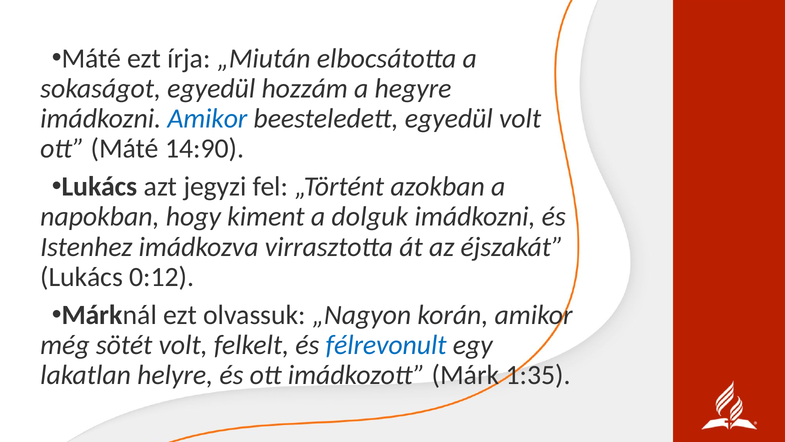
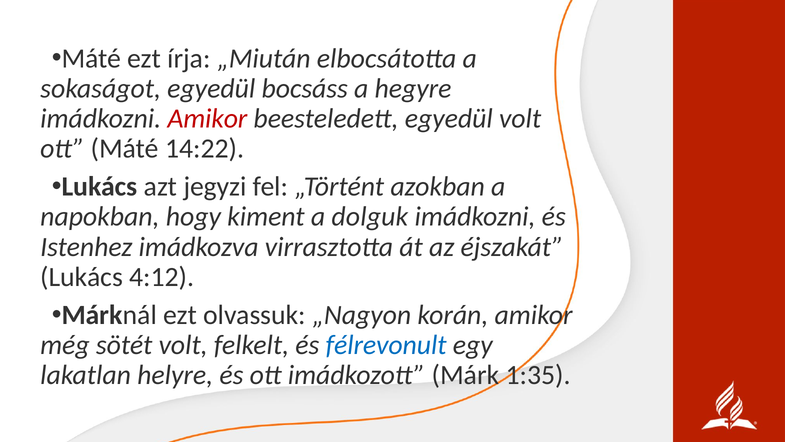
hozzám: hozzám -> bocsáss (305, 88)
Amikor colour: blue -> red (207, 118)
14:90: 14:90 -> 14:22 (205, 148)
0:12: 0:12 -> 4:12 (162, 277)
